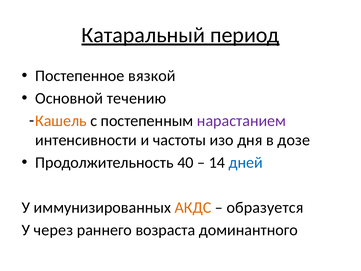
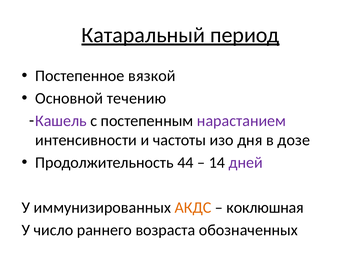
Кашель colour: orange -> purple (61, 121)
40: 40 -> 44 (185, 162)
дней colour: blue -> purple (246, 162)
образуется: образуется -> коклюшная (265, 207)
через: через -> число (53, 230)
доминантного: доминантного -> обозначенных (248, 230)
